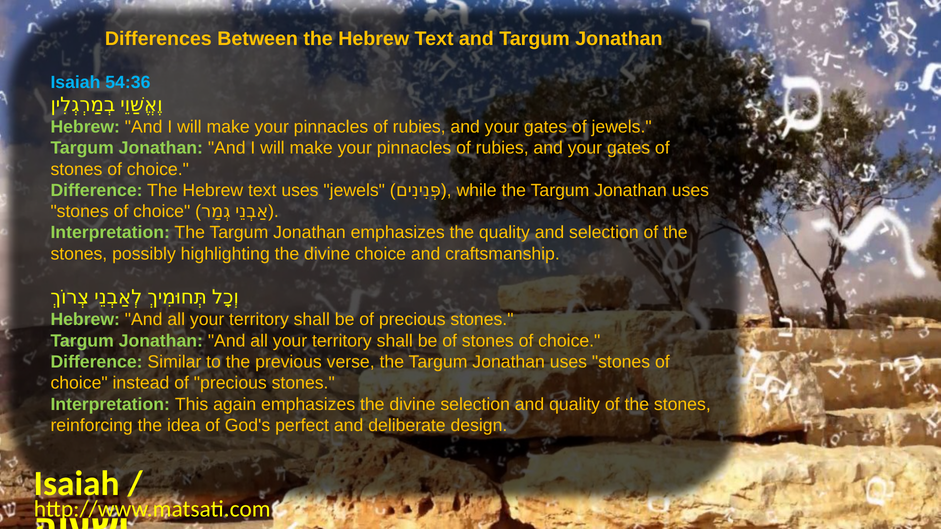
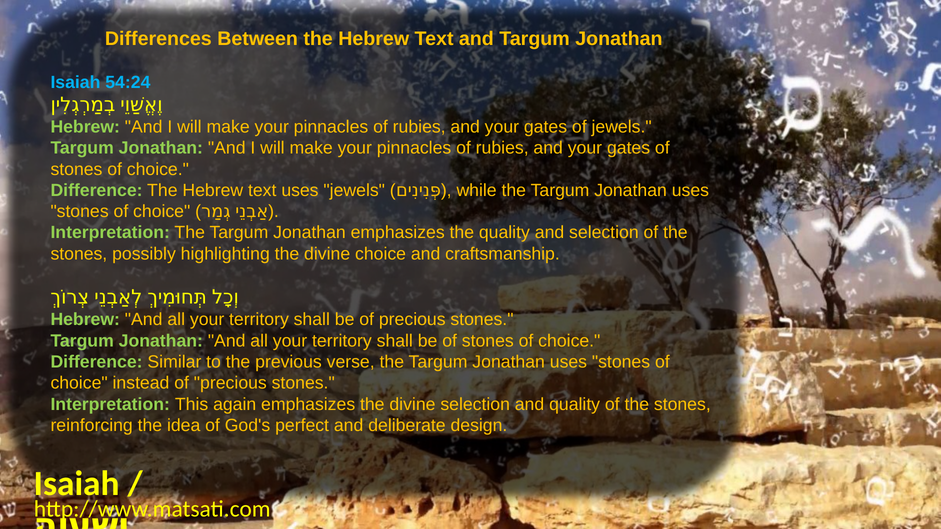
54:36: 54:36 -> 54:24 (128, 82)
